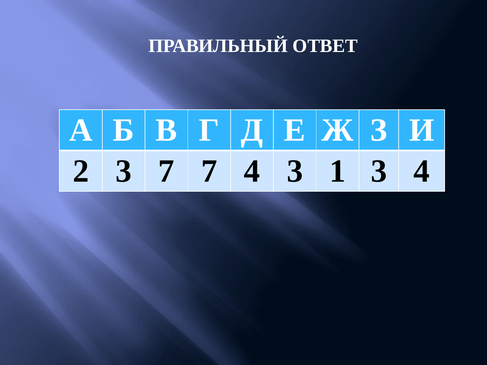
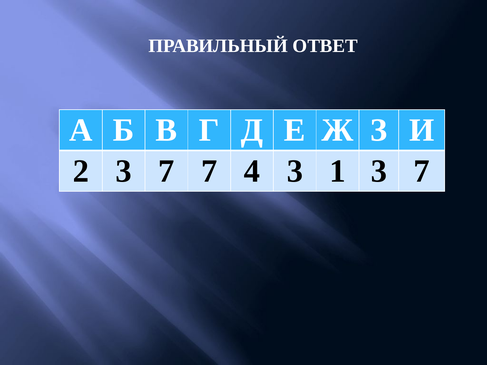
1 3 4: 4 -> 7 (422, 171)
